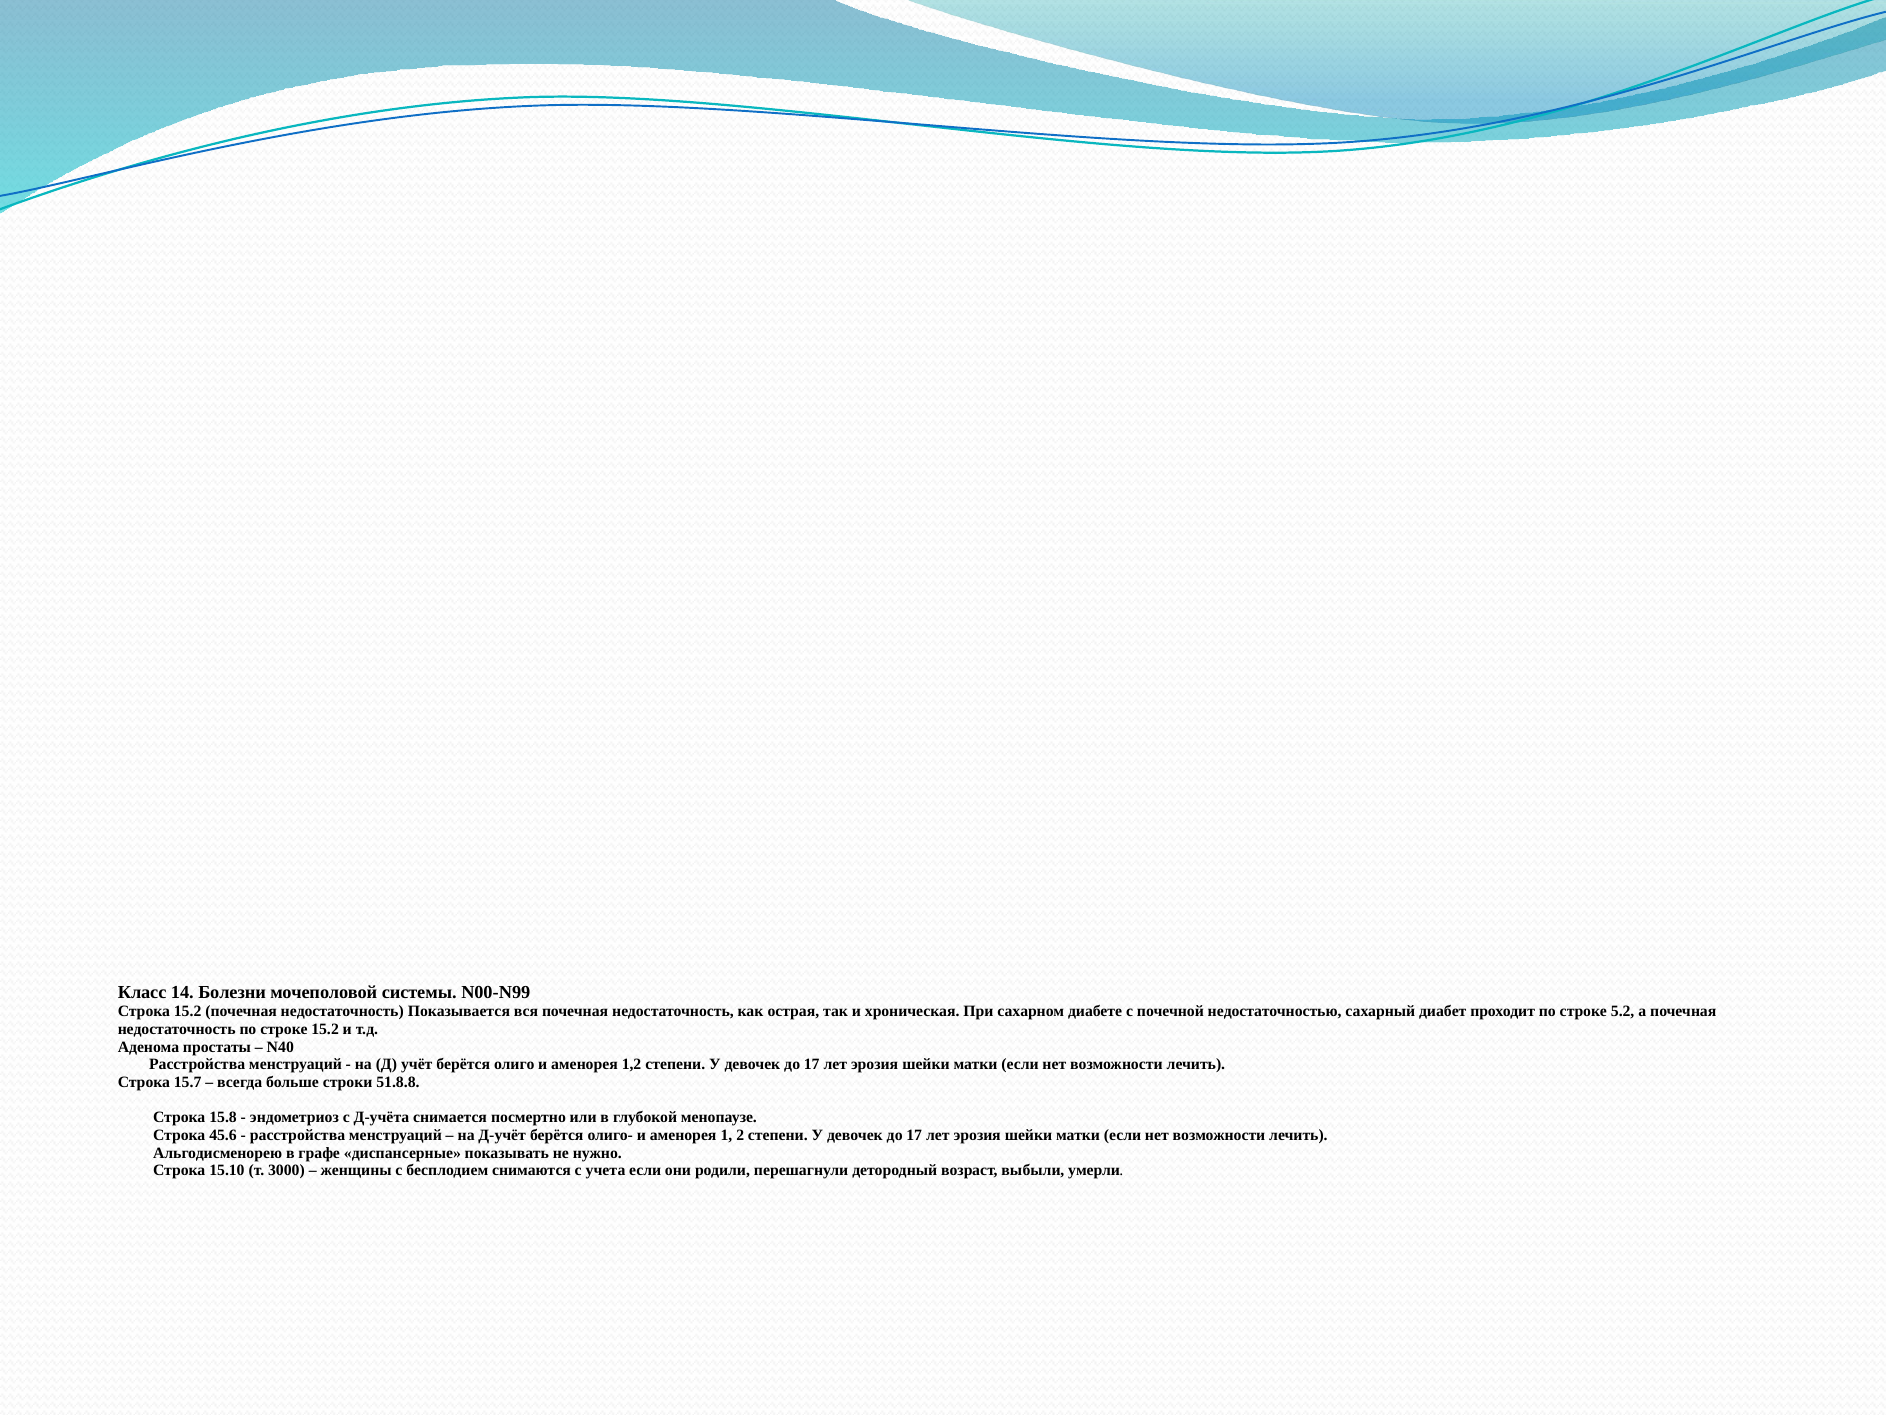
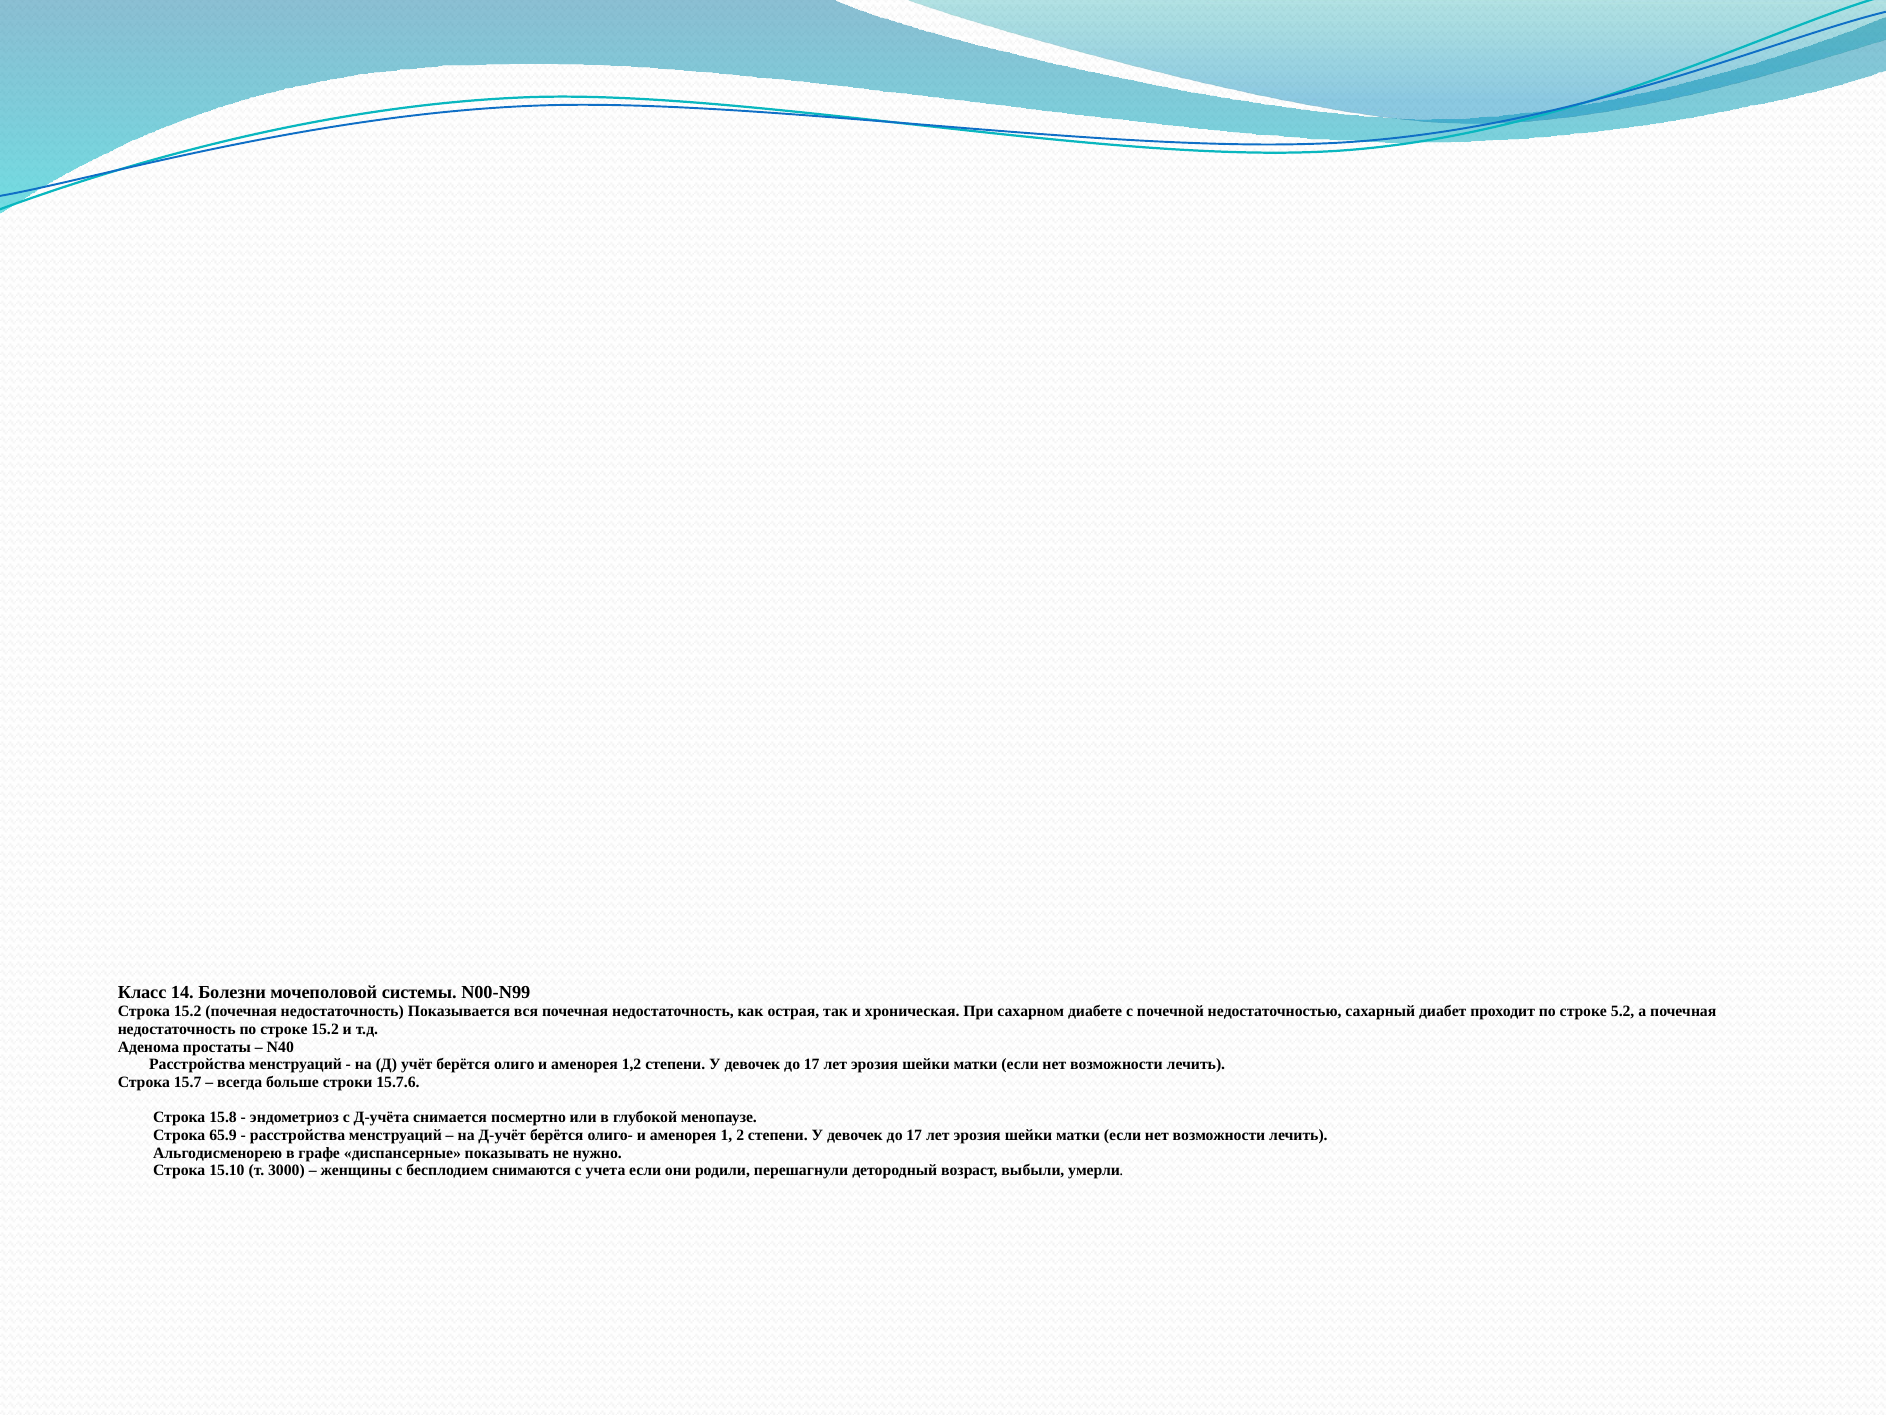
51.8.8: 51.8.8 -> 15.7.6 (398, 1082)
45.6: 45.6 -> 65.9 (223, 1135)
